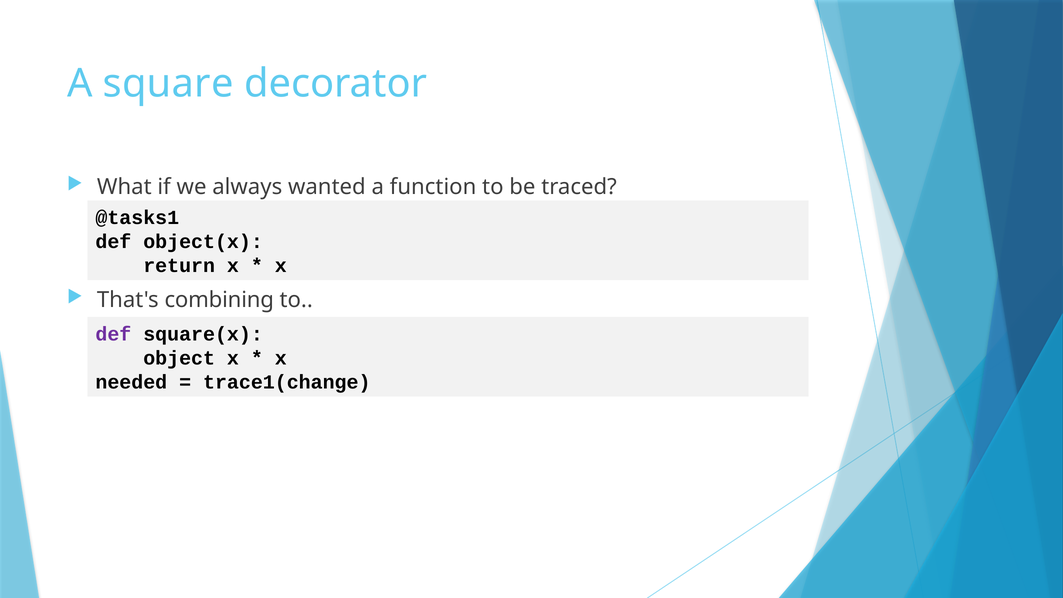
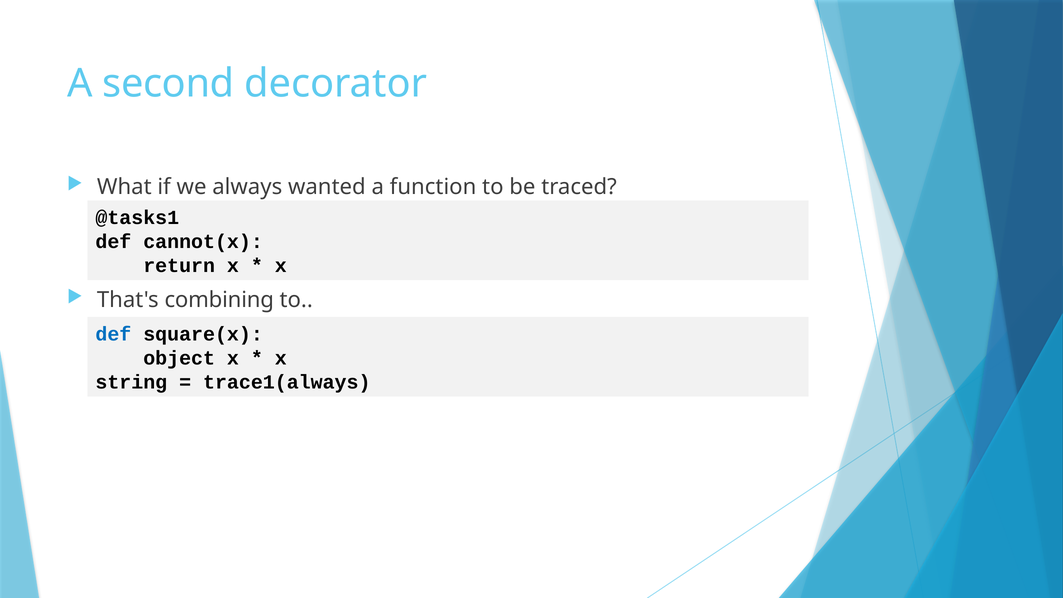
square: square -> second (168, 84)
object(x: object(x -> cannot(x (203, 242)
def colour: purple -> blue (113, 334)
needed: needed -> string (131, 382)
trace1(change: trace1(change -> trace1(always (287, 382)
